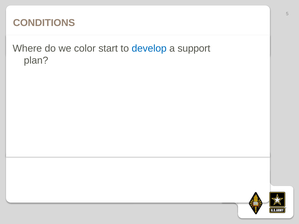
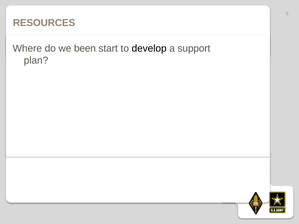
CONDITIONS: CONDITIONS -> RESOURCES (44, 23)
color: color -> been (85, 49)
develop colour: blue -> black (149, 49)
